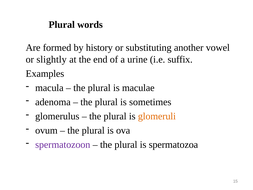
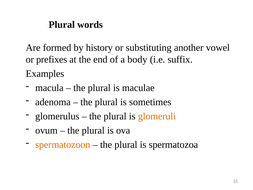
slightly: slightly -> prefixes (52, 59)
urine: urine -> body (137, 59)
spermatozoon colour: purple -> orange (63, 144)
